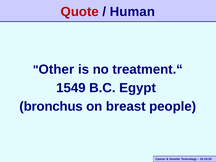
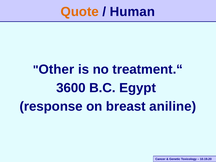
Quote colour: red -> orange (80, 12)
1549: 1549 -> 3600 (71, 88)
bronchus: bronchus -> response (51, 106)
people: people -> aniline (173, 106)
